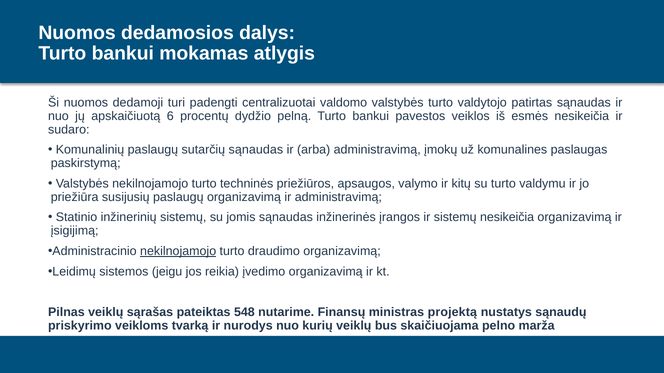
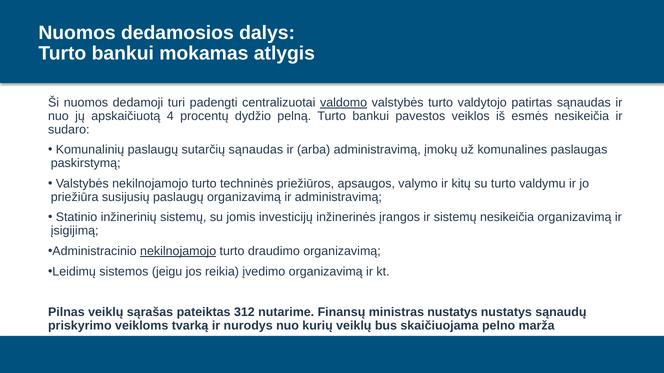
valdomo underline: none -> present (344, 103)
6: 6 -> 4 (170, 116)
jomis sąnaudas: sąnaudas -> investicijų (286, 218)
548: 548 -> 312 (244, 313)
ministras projektą: projektą -> nustatys (452, 313)
